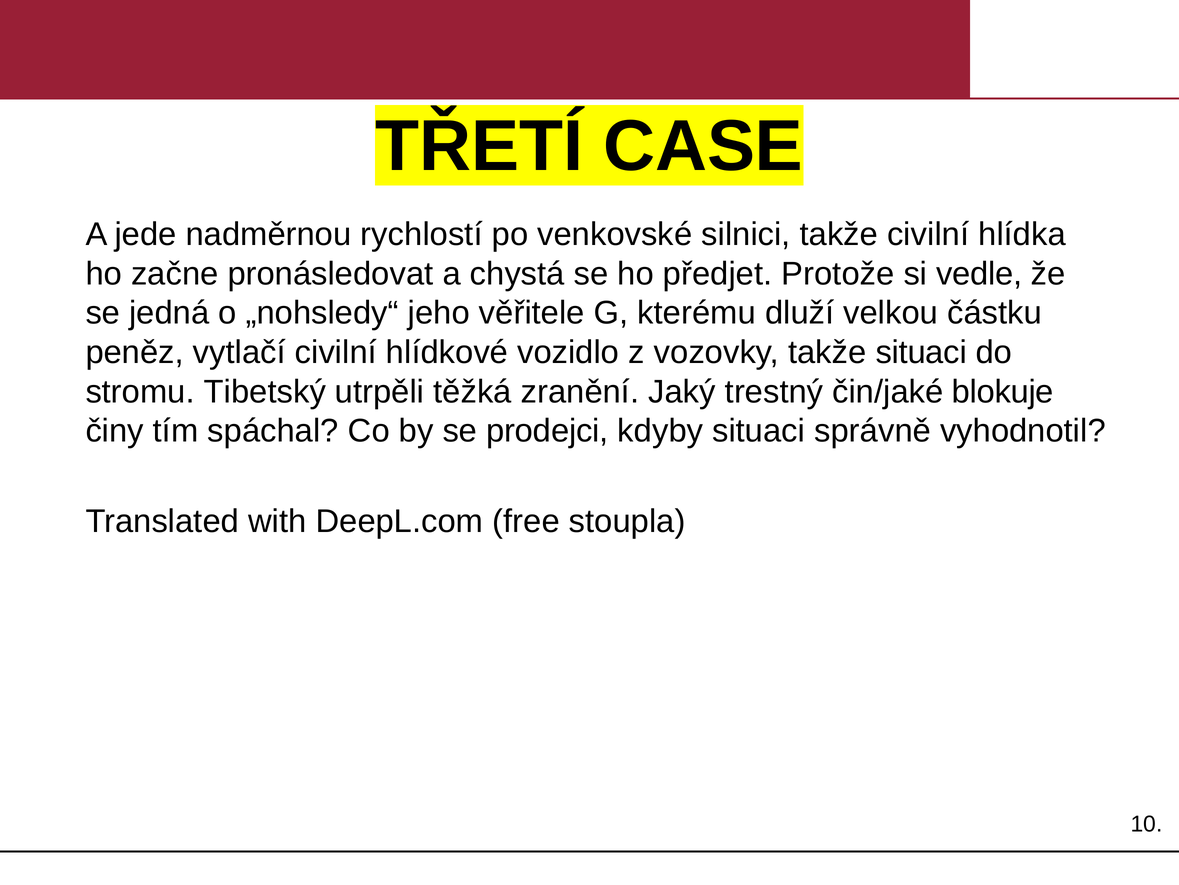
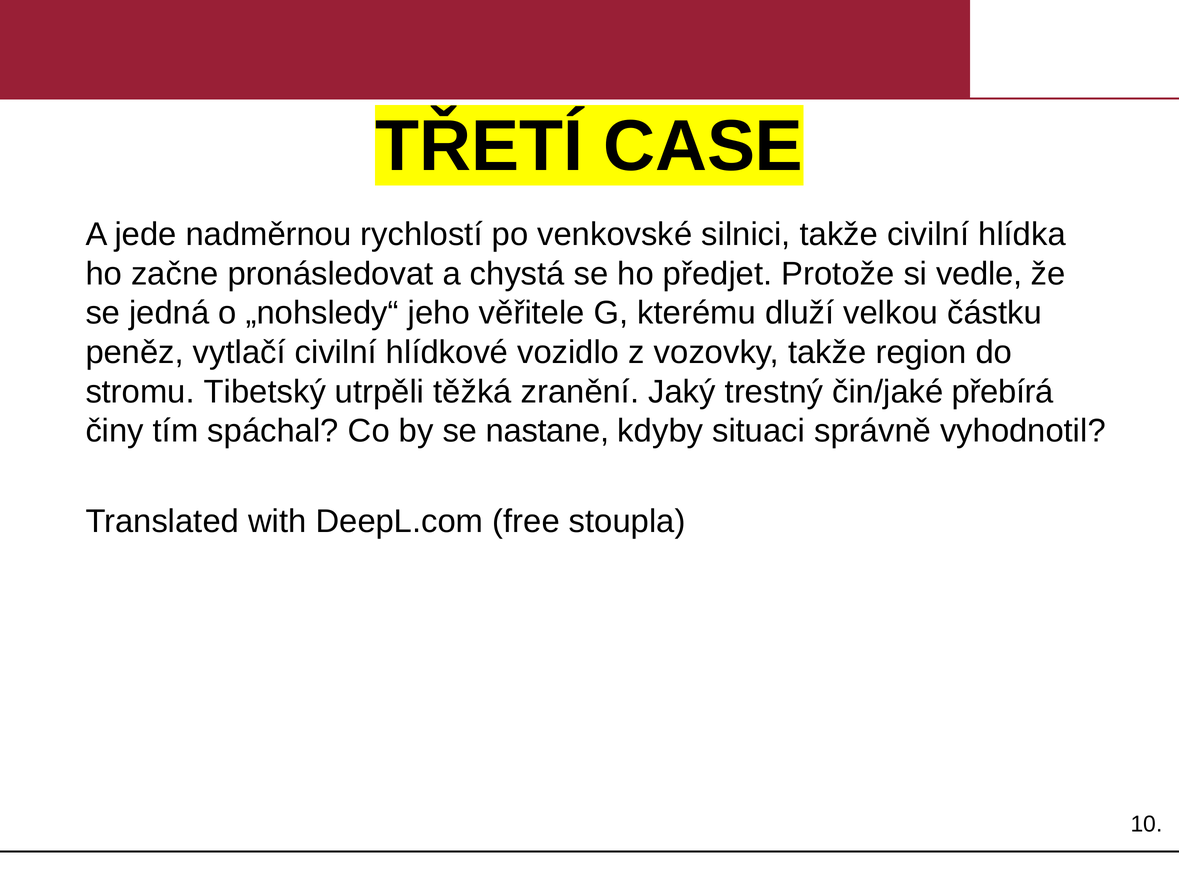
takže situaci: situaci -> region (921, 352)
blokuje: blokuje -> přebírá (1003, 391)
prodejci: prodejci -> nastane (547, 431)
